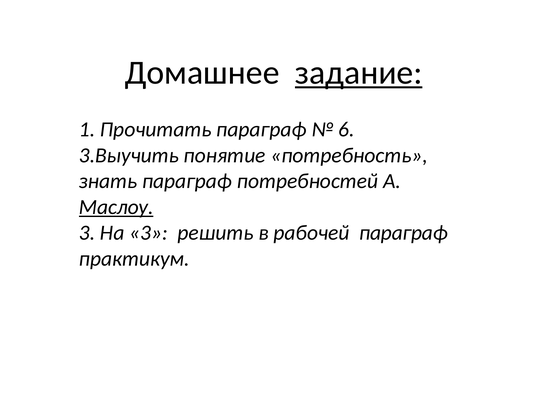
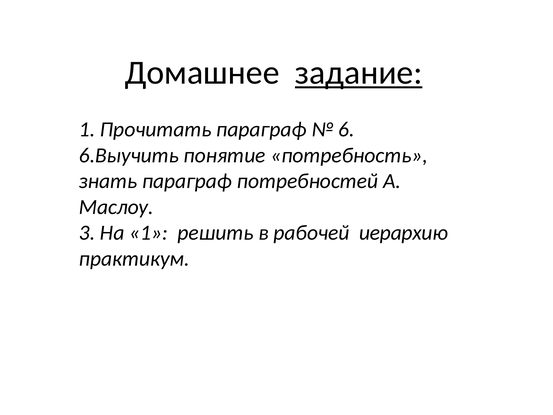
3.Выучить: 3.Выучить -> 6.Выучить (129, 155)
Маслоу underline: present -> none (116, 207)
На 3: 3 -> 1 (149, 233)
рабочей параграф: параграф -> иерархию (404, 233)
